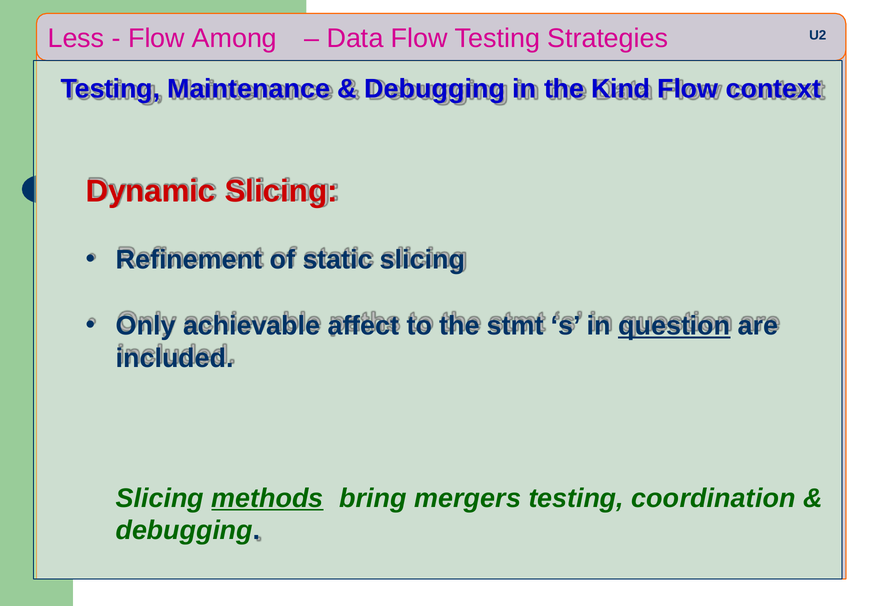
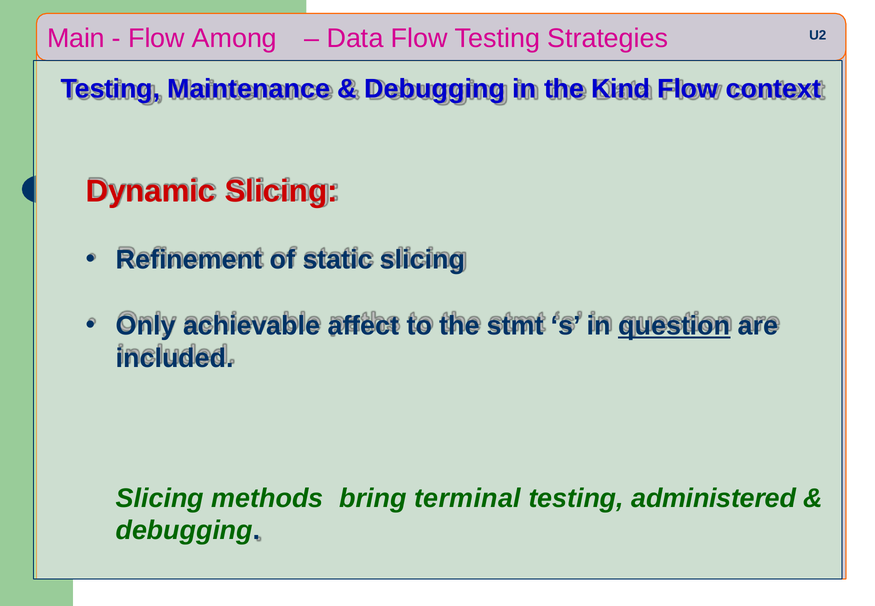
Less: Less -> Main (76, 38)
methods underline: present -> none (267, 498)
mergers: mergers -> terminal (467, 498)
coordination: coordination -> administered (714, 498)
